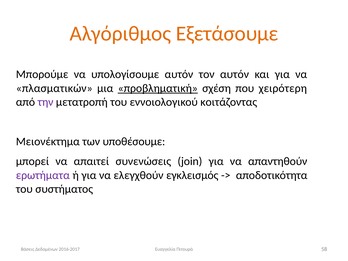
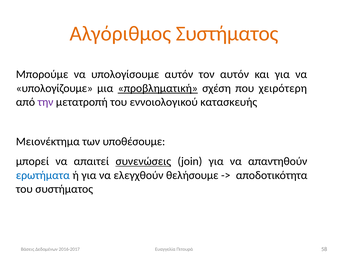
Αλγόριθμος Εξετάσουμε: Εξετάσουμε -> Συστήματος (227, 34)
πλασματικών: πλασματικών -> υπολογίζουμε (54, 88)
κοιτάζοντας: κοιτάζοντας -> κατασκευής (229, 102)
συνενώσεις underline: none -> present (143, 161)
ερωτήματα colour: purple -> blue (43, 175)
εγκλεισμός: εγκλεισμός -> θελήσουμε (192, 175)
